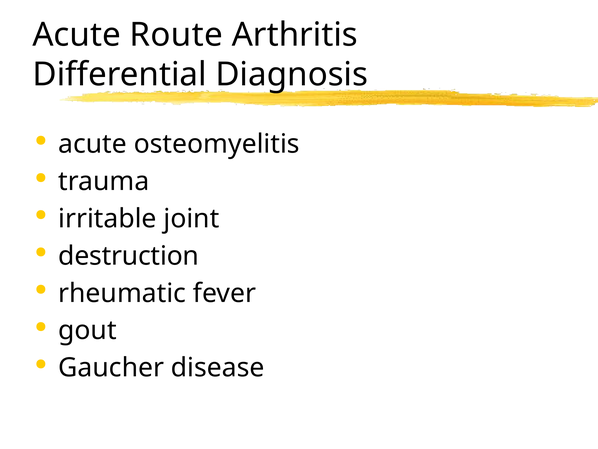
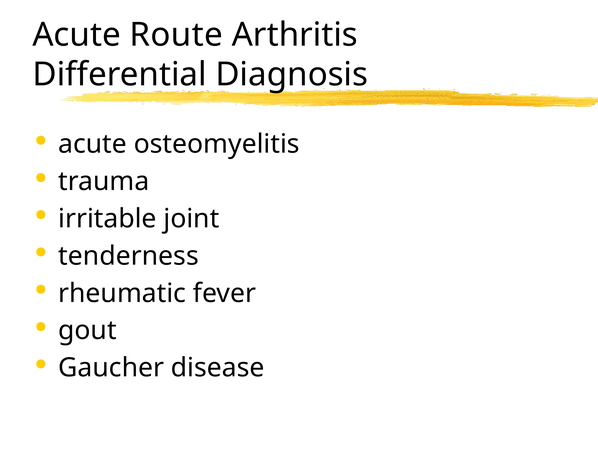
destruction: destruction -> tenderness (129, 256)
